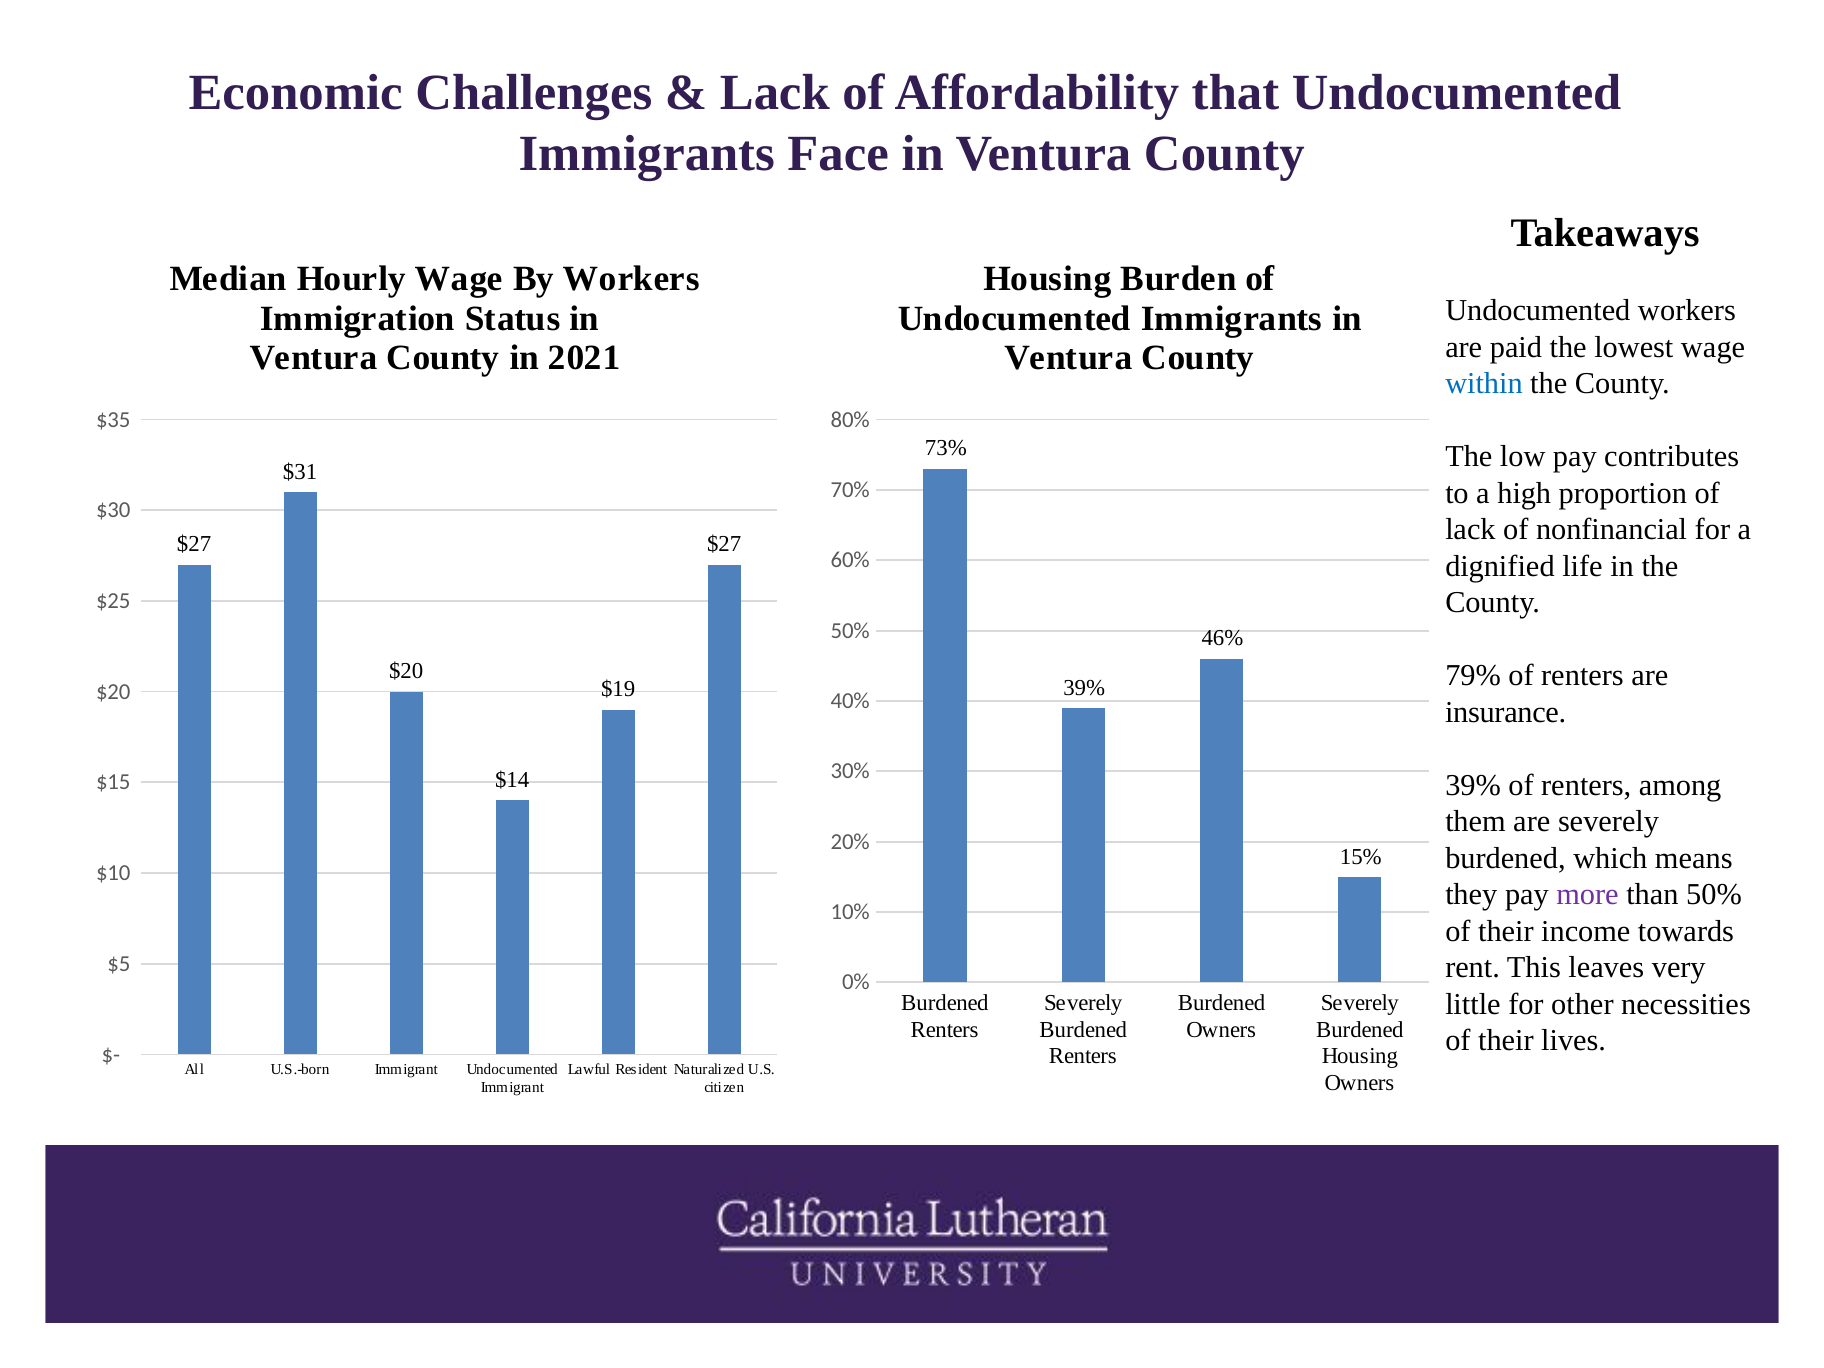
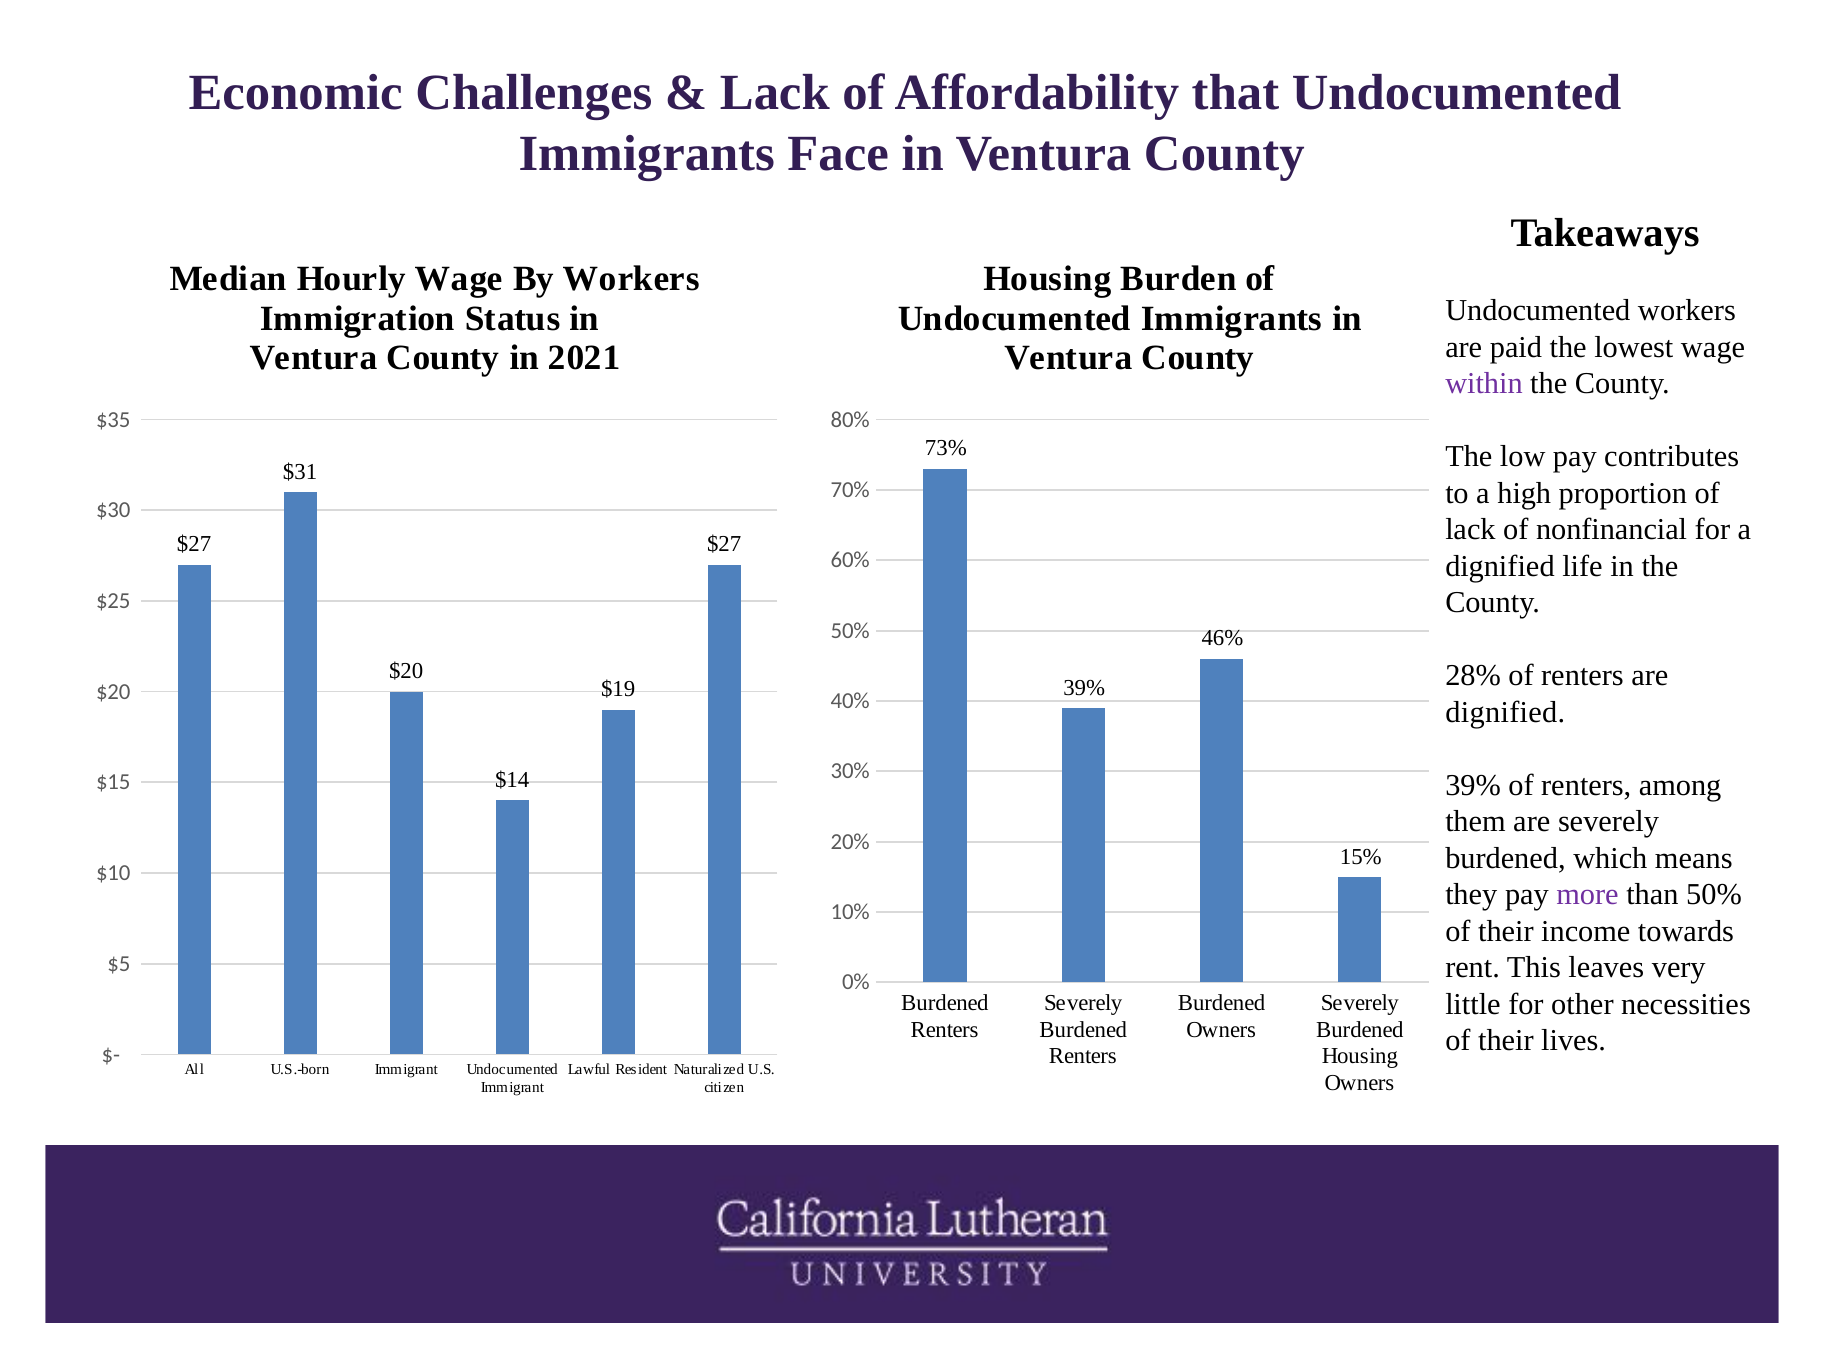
within colour: blue -> purple (1484, 384)
79%: 79% -> 28% (1473, 676)
insurance: insurance -> dignified (1505, 712)
